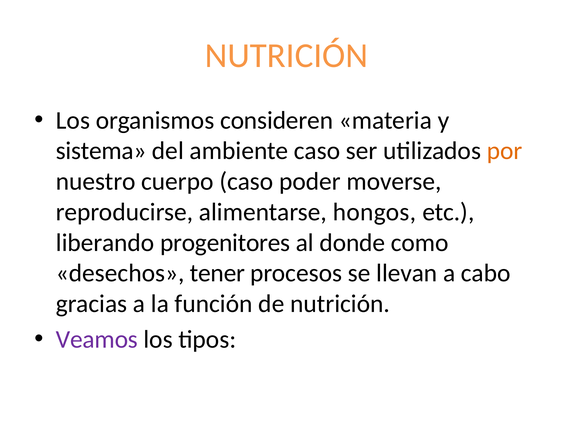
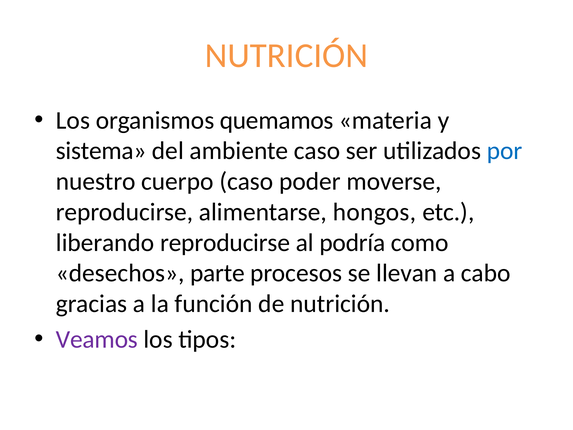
consideren: consideren -> quemamos (277, 120)
por colour: orange -> blue (505, 151)
liberando progenitores: progenitores -> reproducirse (225, 242)
donde: donde -> podría (352, 242)
tener: tener -> parte (217, 273)
